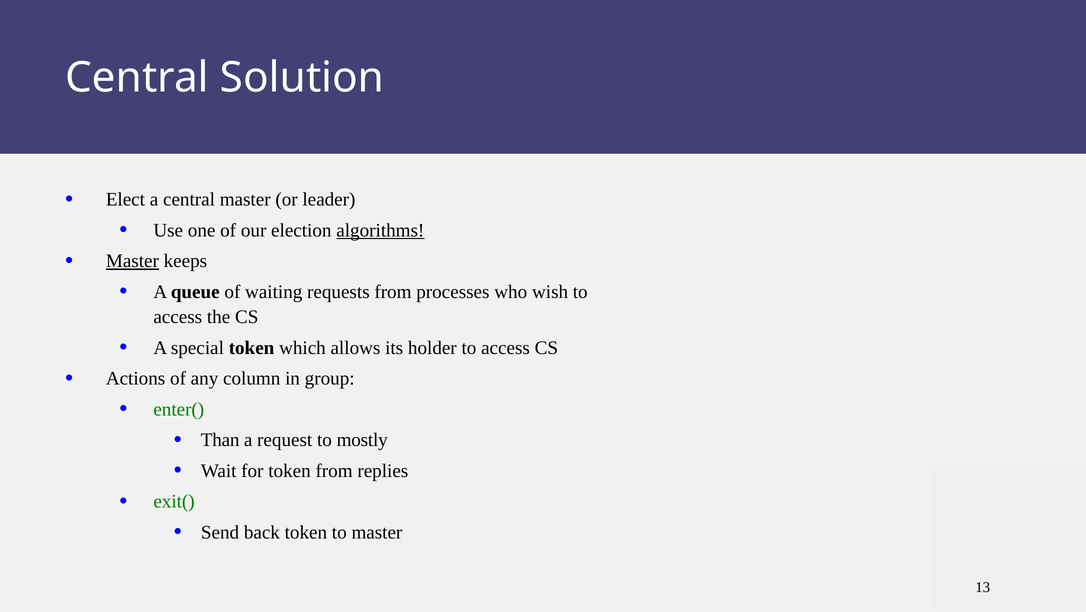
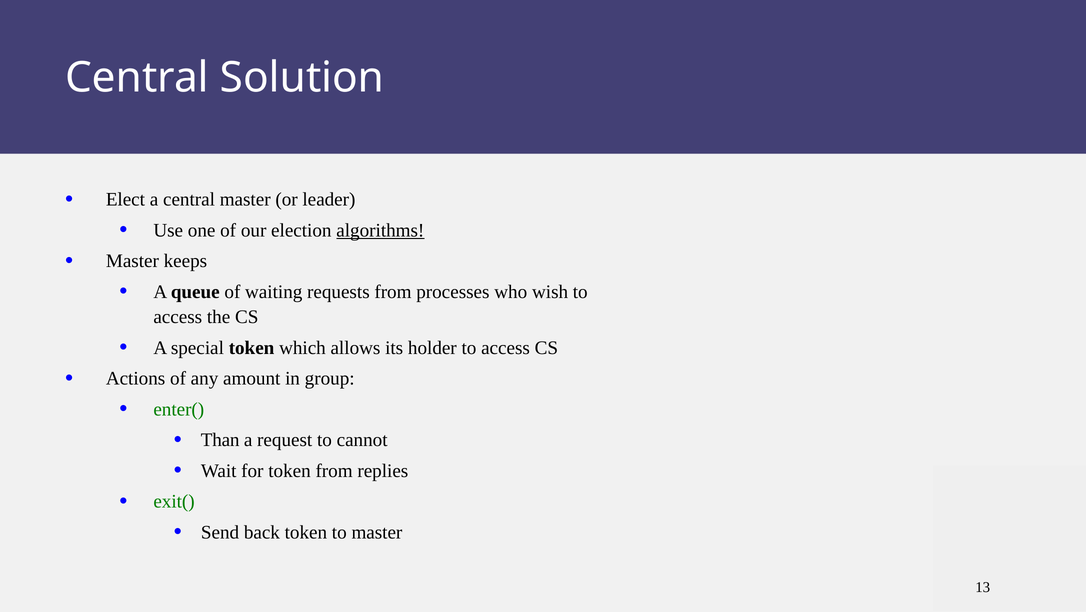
Master underline: present -> none (132, 261)
column: column -> amount (252, 378)
mostly: mostly -> cannot (362, 440)
